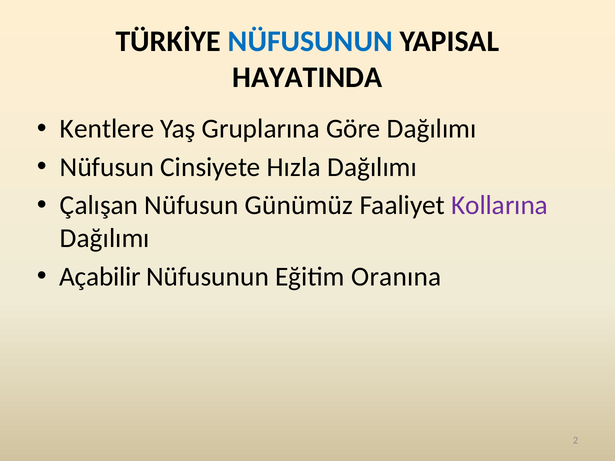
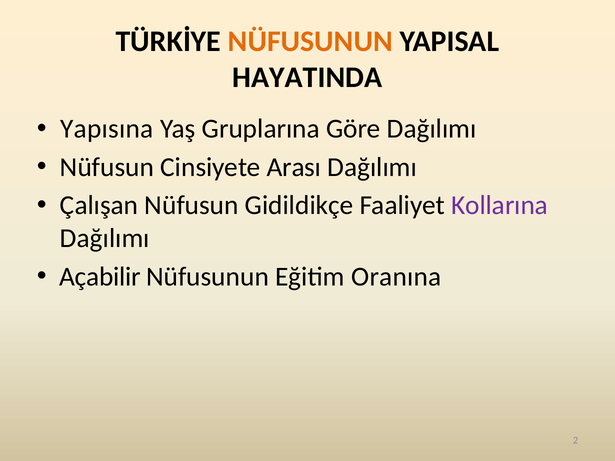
NÜFUSUNUN colour: blue -> orange (310, 42)
Kentlere: Kentlere -> Yapısına (107, 129)
Hızla: Hızla -> Arası (294, 167)
Günümüz: Günümüz -> Gidildikçe (299, 206)
